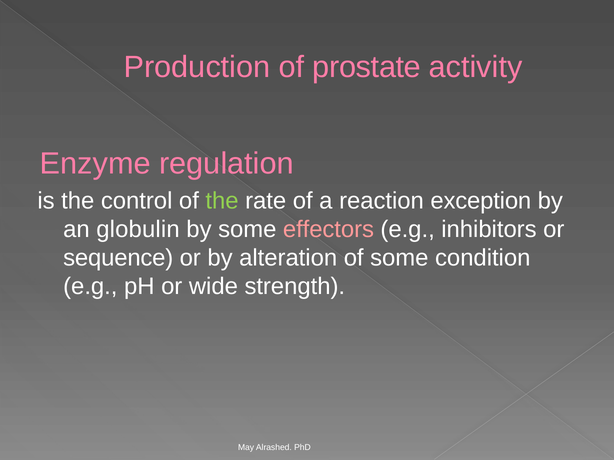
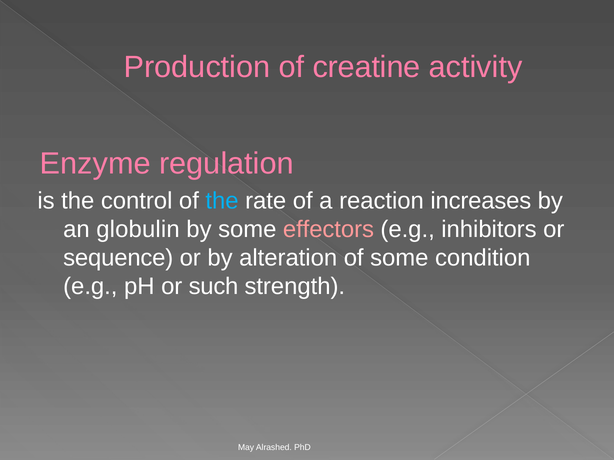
prostate: prostate -> creatine (367, 67)
the colour: light green -> light blue (222, 201)
exception: exception -> increases (481, 201)
wide: wide -> such (214, 287)
